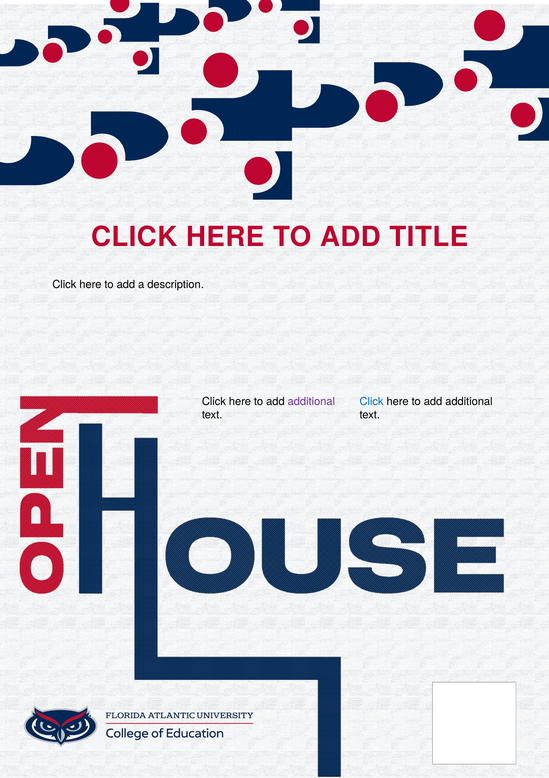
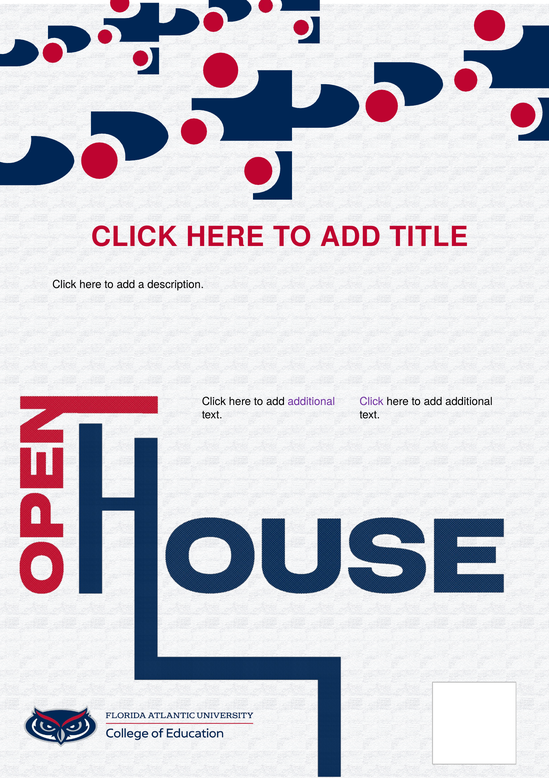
Click colour: blue -> purple (372, 401)
